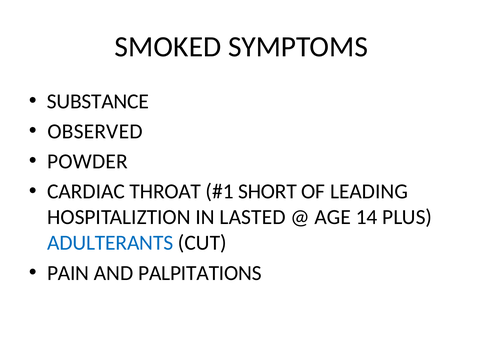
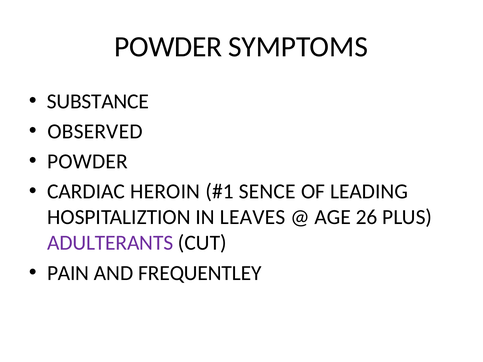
SMOKED: SMOKED -> POWDER (168, 47)
THROAT: THROAT -> HEROIN (165, 192)
SHORT: SHORT -> SENCE (267, 192)
LASTED: LASTED -> LEAVES (253, 217)
14: 14 -> 26 (367, 217)
ADULTERANTS colour: blue -> purple (110, 243)
PALPITATIONS: PALPITATIONS -> FREQUENTLEY (200, 273)
